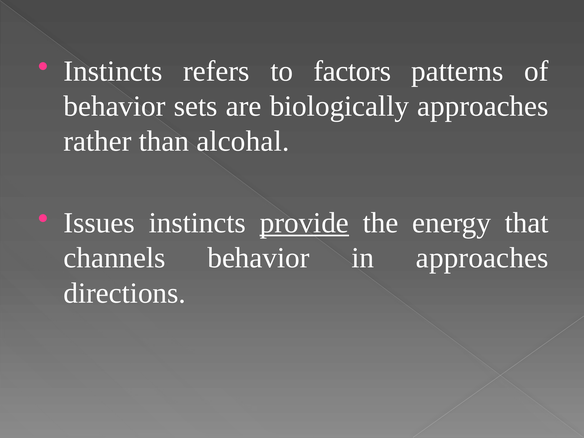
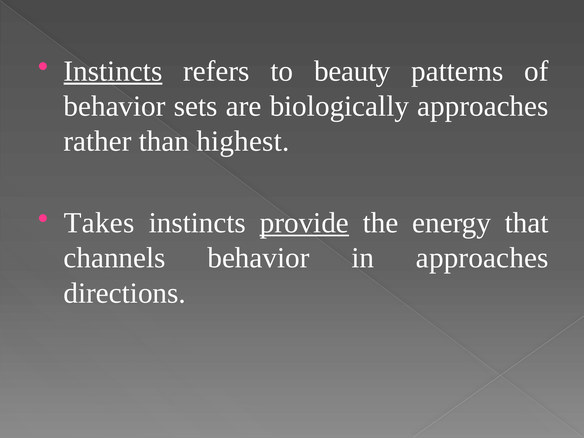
Instincts underline: none -> present (113, 71)
factors: factors -> beauty (352, 71)
alcohal: alcohal -> highest (243, 141)
Issues: Issues -> Takes (99, 223)
